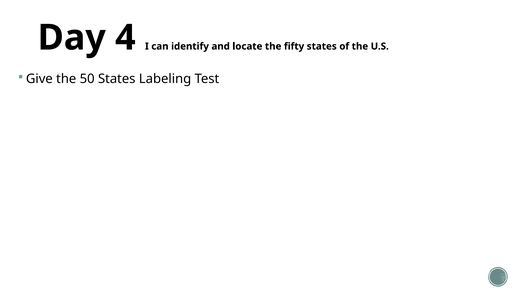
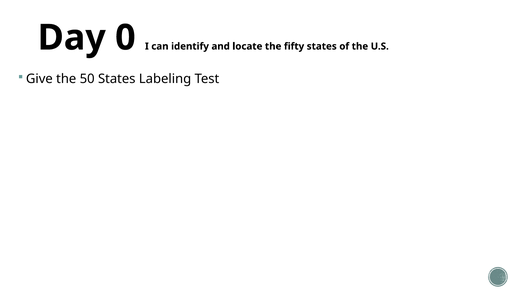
4: 4 -> 0 (125, 38)
